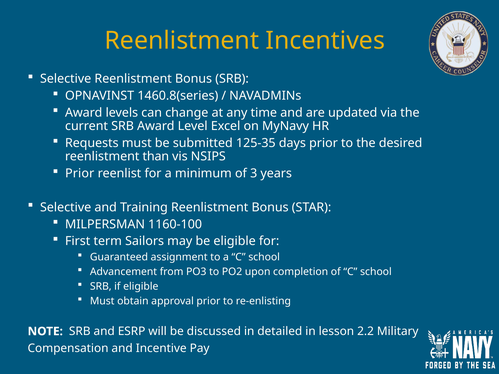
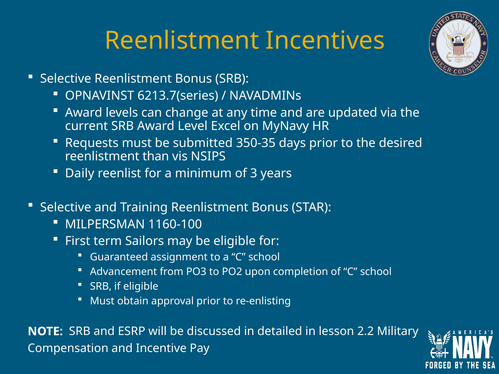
1460.8(series: 1460.8(series -> 6213.7(series (178, 96)
125-35: 125-35 -> 350-35 (256, 143)
Prior: Prior -> Daily (80, 174)
